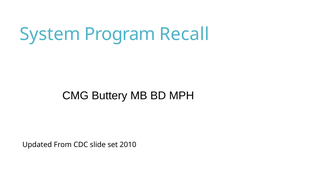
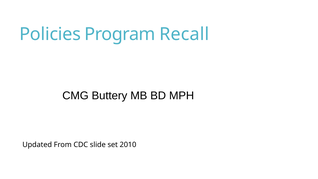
System: System -> Policies (50, 34)
